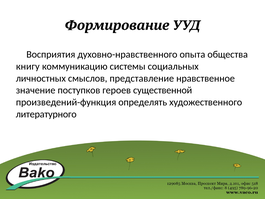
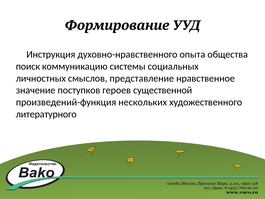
Восприятия: Восприятия -> Инструкция (51, 54)
книгу: книгу -> поиск (28, 66)
определять: определять -> нескольких (143, 102)
